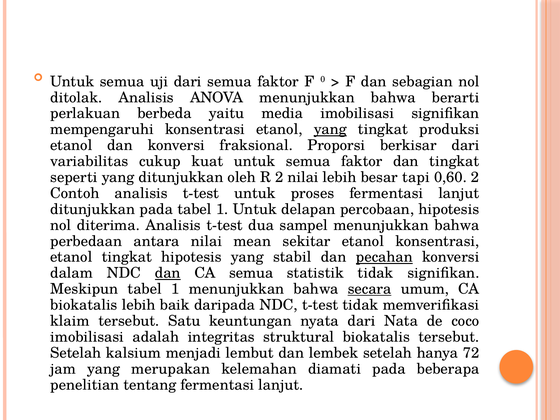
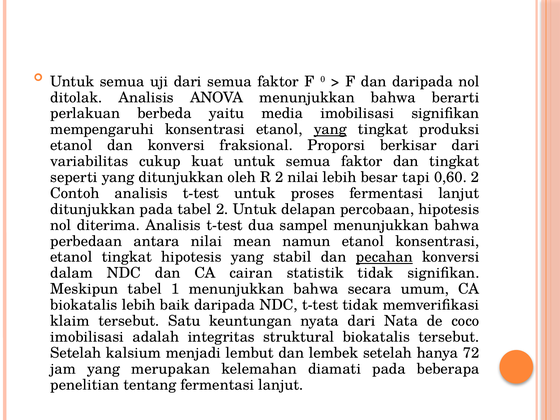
dan sebagian: sebagian -> daripada (423, 82)
pada tabel 1: 1 -> 2 (222, 209)
sekitar: sekitar -> namun (307, 241)
dan underline: present -> none (168, 273)
CA semua: semua -> cairan (251, 273)
secara underline: present -> none (370, 289)
